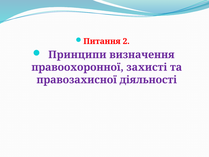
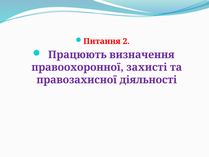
Принципи: Принципи -> Працюють (77, 55)
